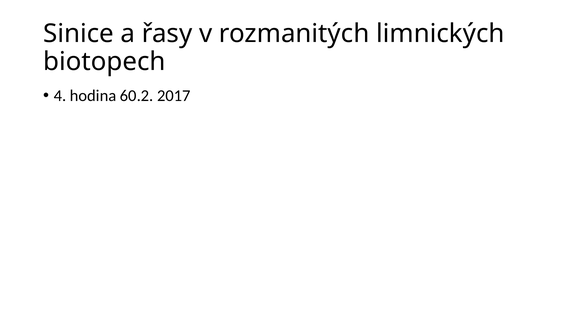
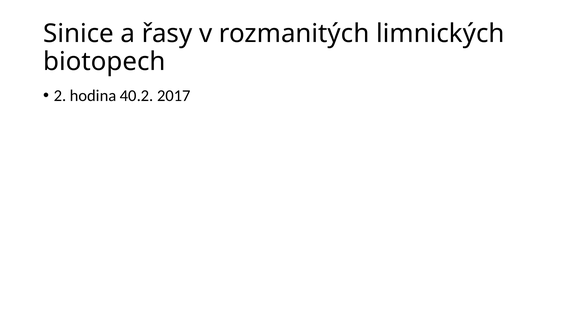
4: 4 -> 2 (60, 96)
60.2: 60.2 -> 40.2 (137, 96)
